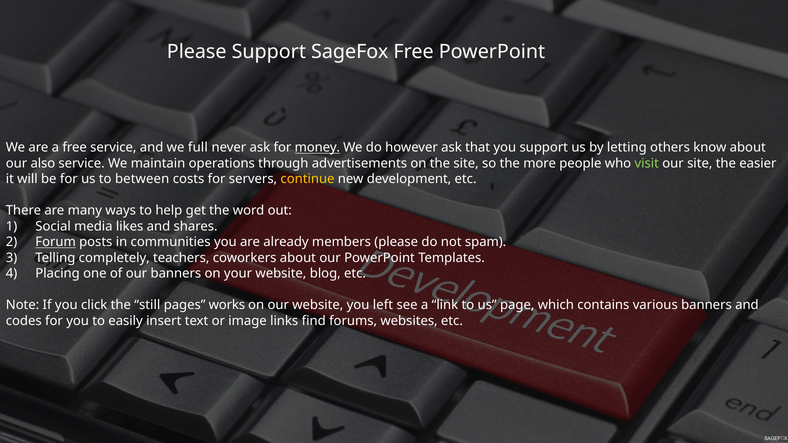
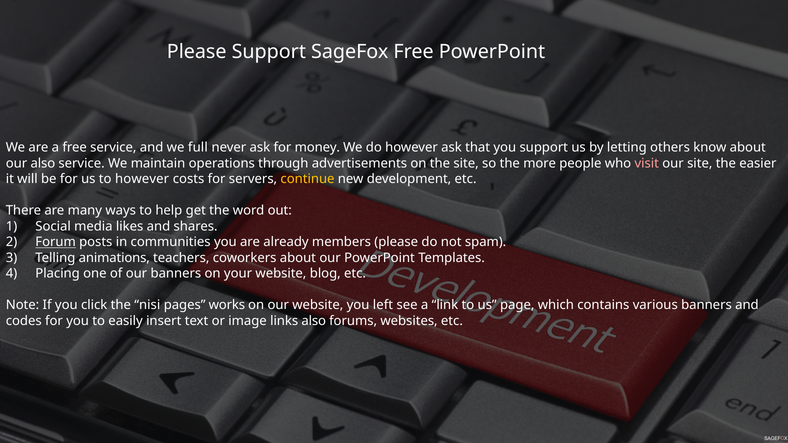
money underline: present -> none (317, 148)
visit colour: light green -> pink (647, 163)
to between: between -> however (142, 179)
completely: completely -> animations (114, 258)
still: still -> nisi (147, 305)
links find: find -> also (314, 321)
